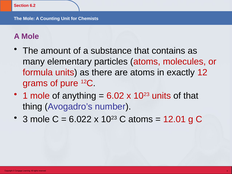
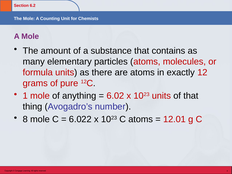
3: 3 -> 8 (25, 119)
